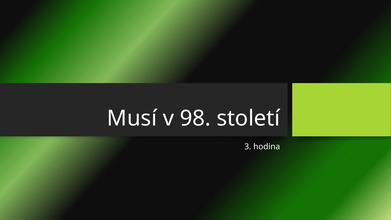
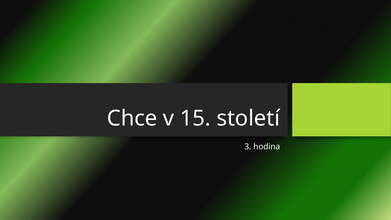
Musí: Musí -> Chce (132, 118)
98: 98 -> 15 (195, 118)
